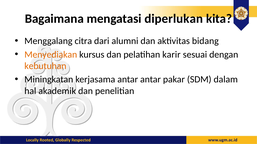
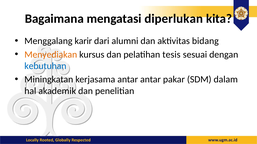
citra: citra -> karir (83, 41)
karir: karir -> tesis (171, 55)
kebutuhan colour: orange -> blue (45, 66)
